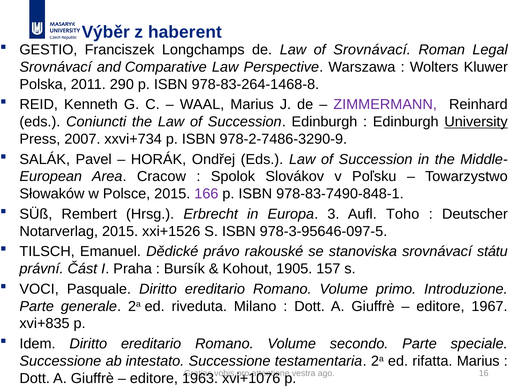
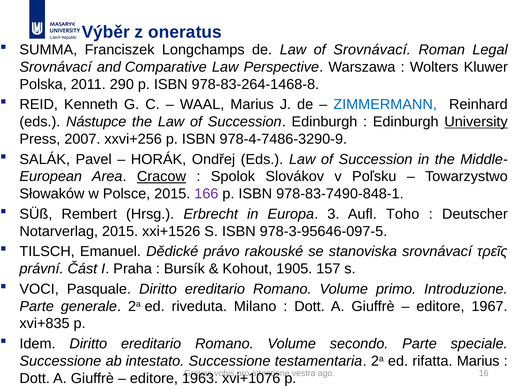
haberent: haberent -> oneratus (185, 32)
GESTIO: GESTIO -> SUMMA (48, 50)
ZIMMERMANN colour: purple -> blue (385, 105)
Coniuncti: Coniuncti -> Nástupce (96, 122)
xxvi+734: xxvi+734 -> xxvi+256 (133, 139)
978-2-7486-3290-9: 978-2-7486-3290-9 -> 978-4-7486-3290-9 (283, 139)
Cracow underline: none -> present (161, 177)
státu: státu -> τρεῖς (492, 252)
